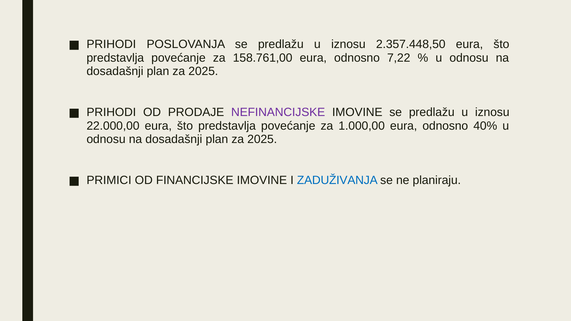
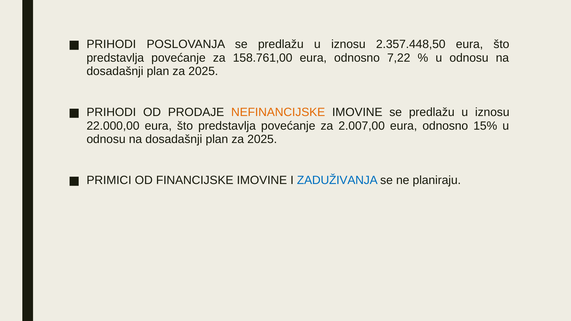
NEFINANCIJSKE colour: purple -> orange (278, 112)
1.000,00: 1.000,00 -> 2.007,00 (362, 126)
40%: 40% -> 15% (485, 126)
